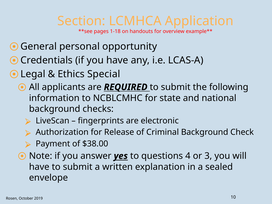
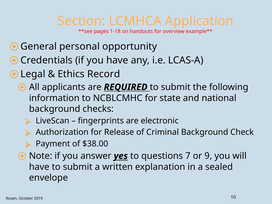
Special: Special -> Record (104, 74)
4: 4 -> 7 (188, 156)
3: 3 -> 9 (208, 156)
